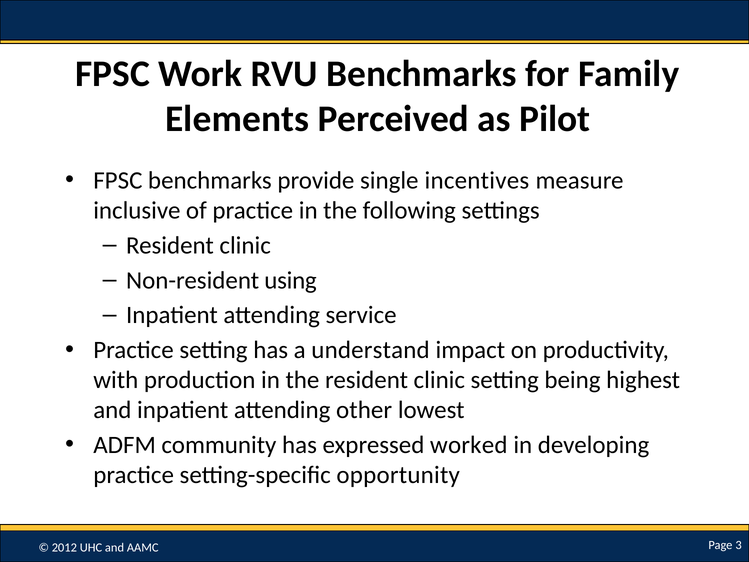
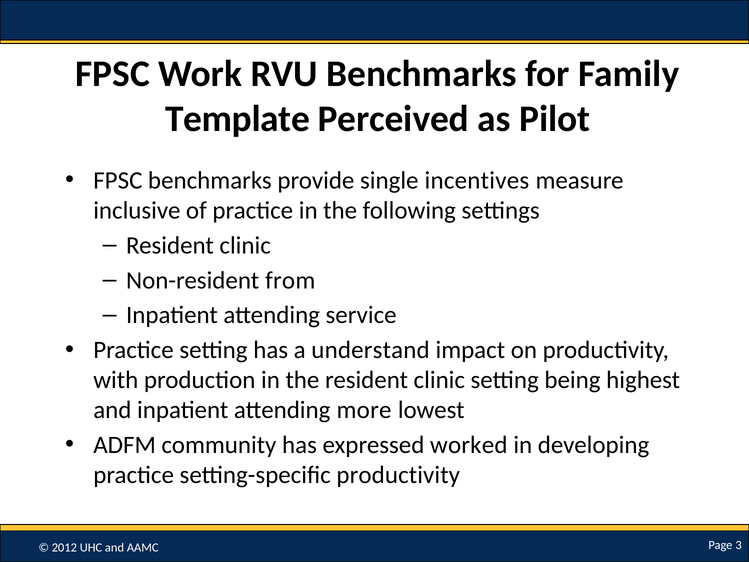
Elements: Elements -> Template (237, 119)
using: using -> from (290, 280)
other: other -> more (364, 410)
setting-specific opportunity: opportunity -> productivity (398, 475)
